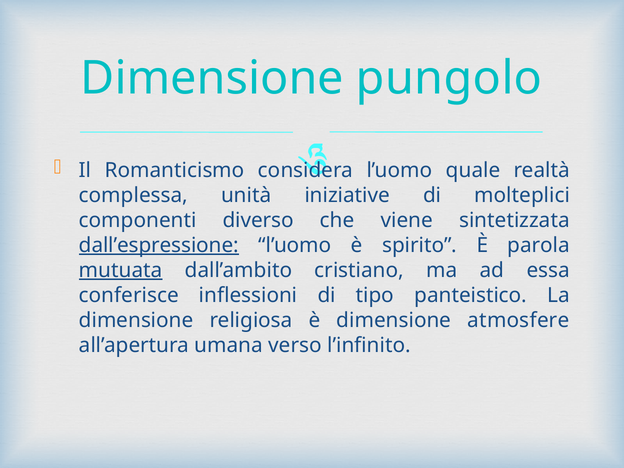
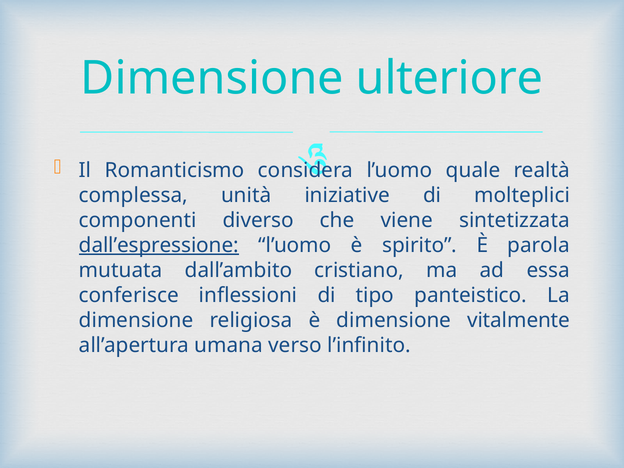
pungolo: pungolo -> ulteriore (449, 78)
mutuata underline: present -> none (121, 270)
atmosfere: atmosfere -> vitalmente (519, 320)
